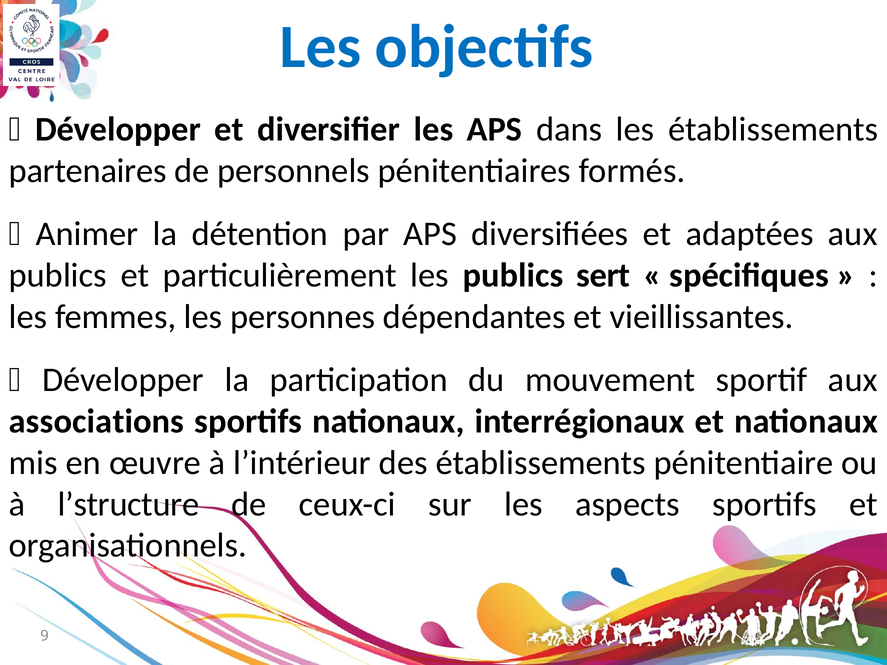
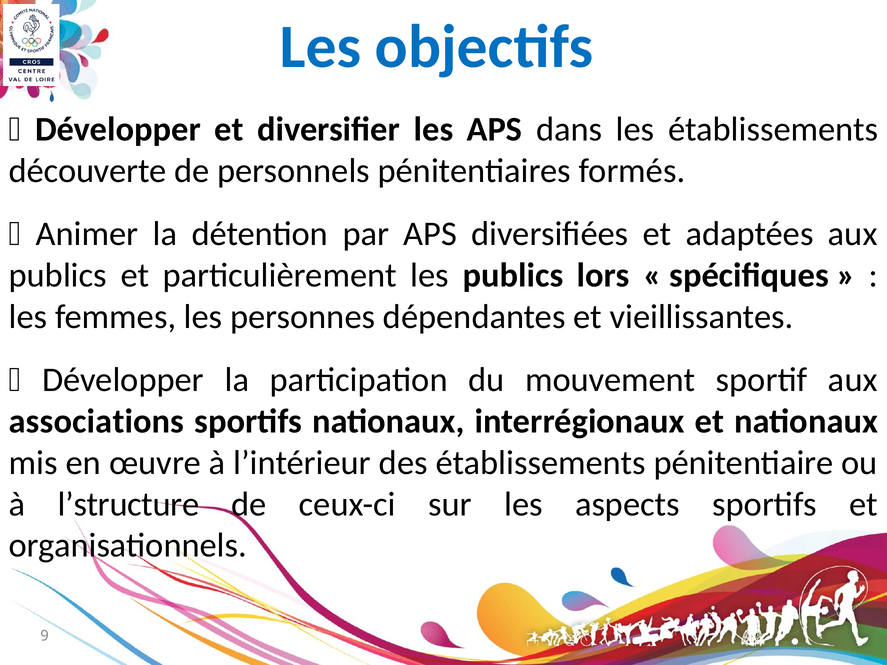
partenaires: partenaires -> découverte (88, 171)
sert: sert -> lors (603, 276)
